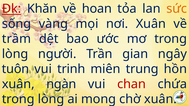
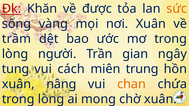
hoan: hoan -> được (97, 9)
tuôn: tuôn -> tung (16, 69)
trinh: trinh -> cách (71, 69)
ngàn: ngàn -> nâng (61, 84)
chan colour: red -> orange (131, 84)
